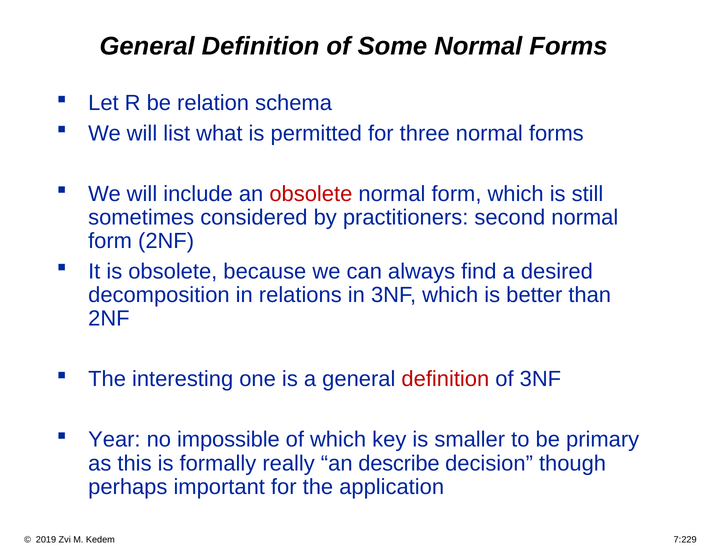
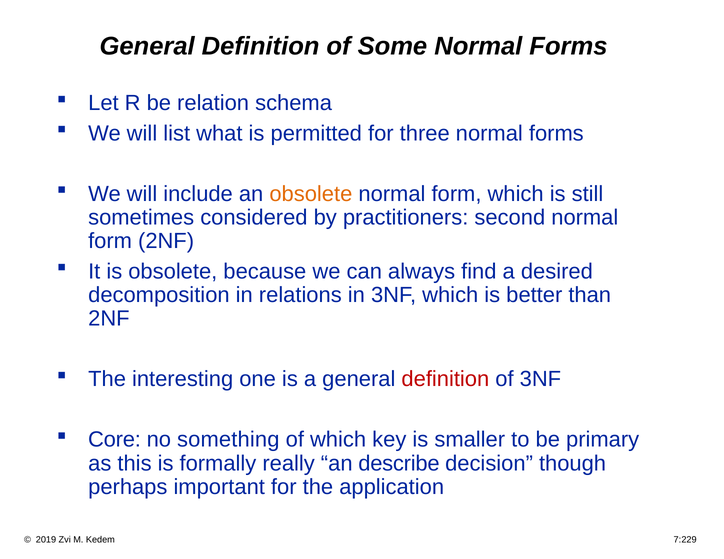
obsolete colour: red -> orange (311, 194)
Year: Year -> Core (114, 440)
impossible: impossible -> something (228, 440)
